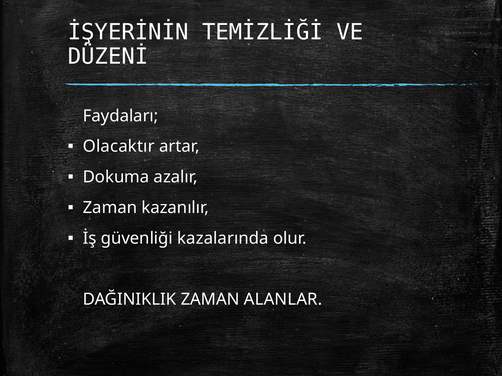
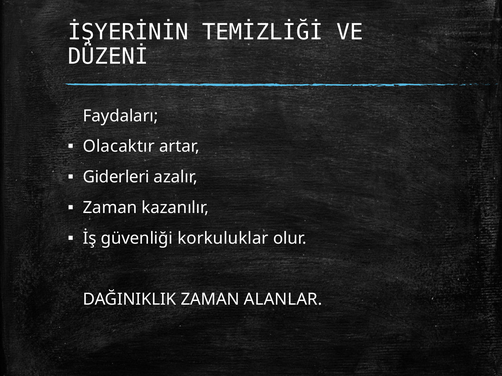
Dokuma: Dokuma -> Giderleri (116, 177)
kazalarında: kazalarında -> korkuluklar (223, 238)
